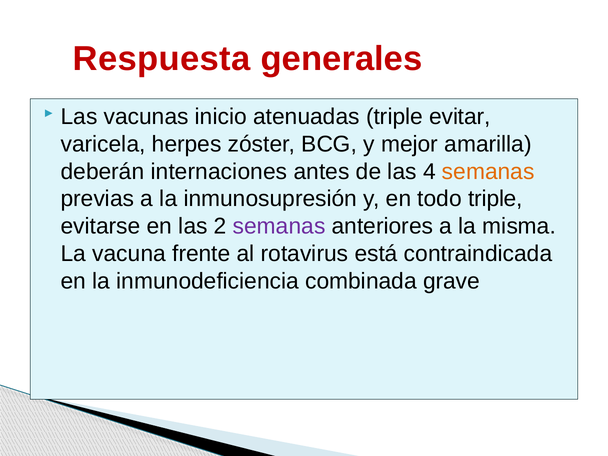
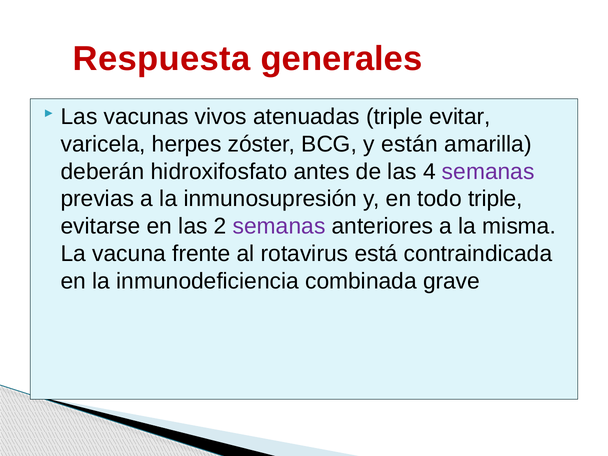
inicio: inicio -> vivos (221, 117)
mejor: mejor -> están (409, 144)
internaciones: internaciones -> hidroxifosfato (219, 172)
semanas colour: orange -> purple (488, 172)
